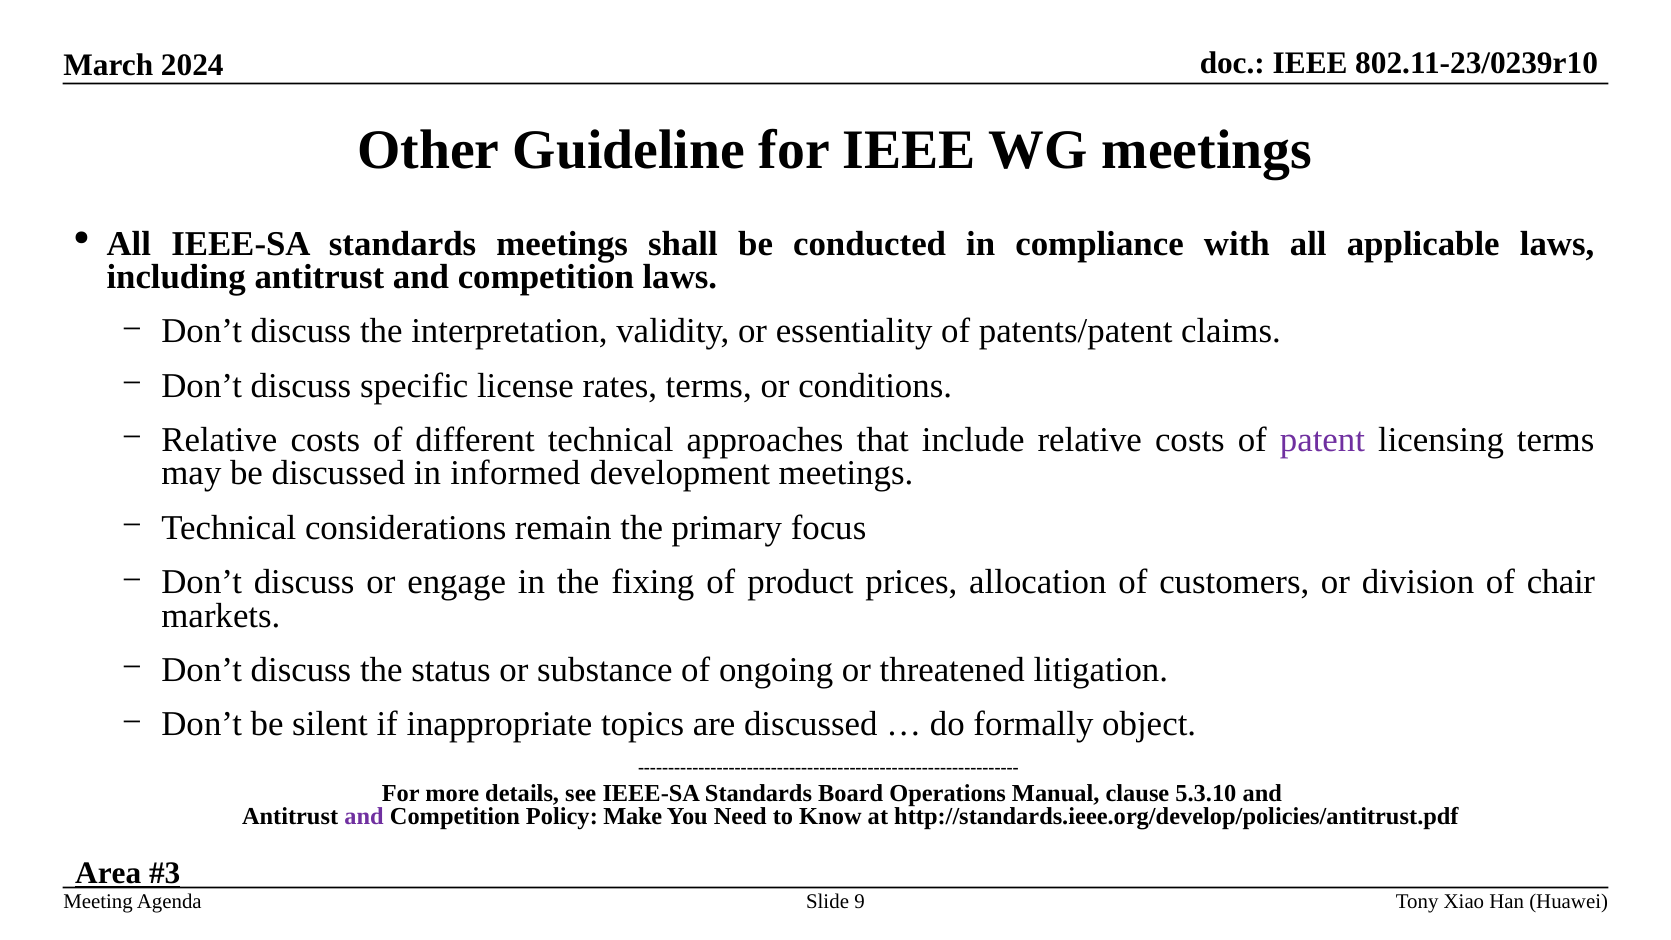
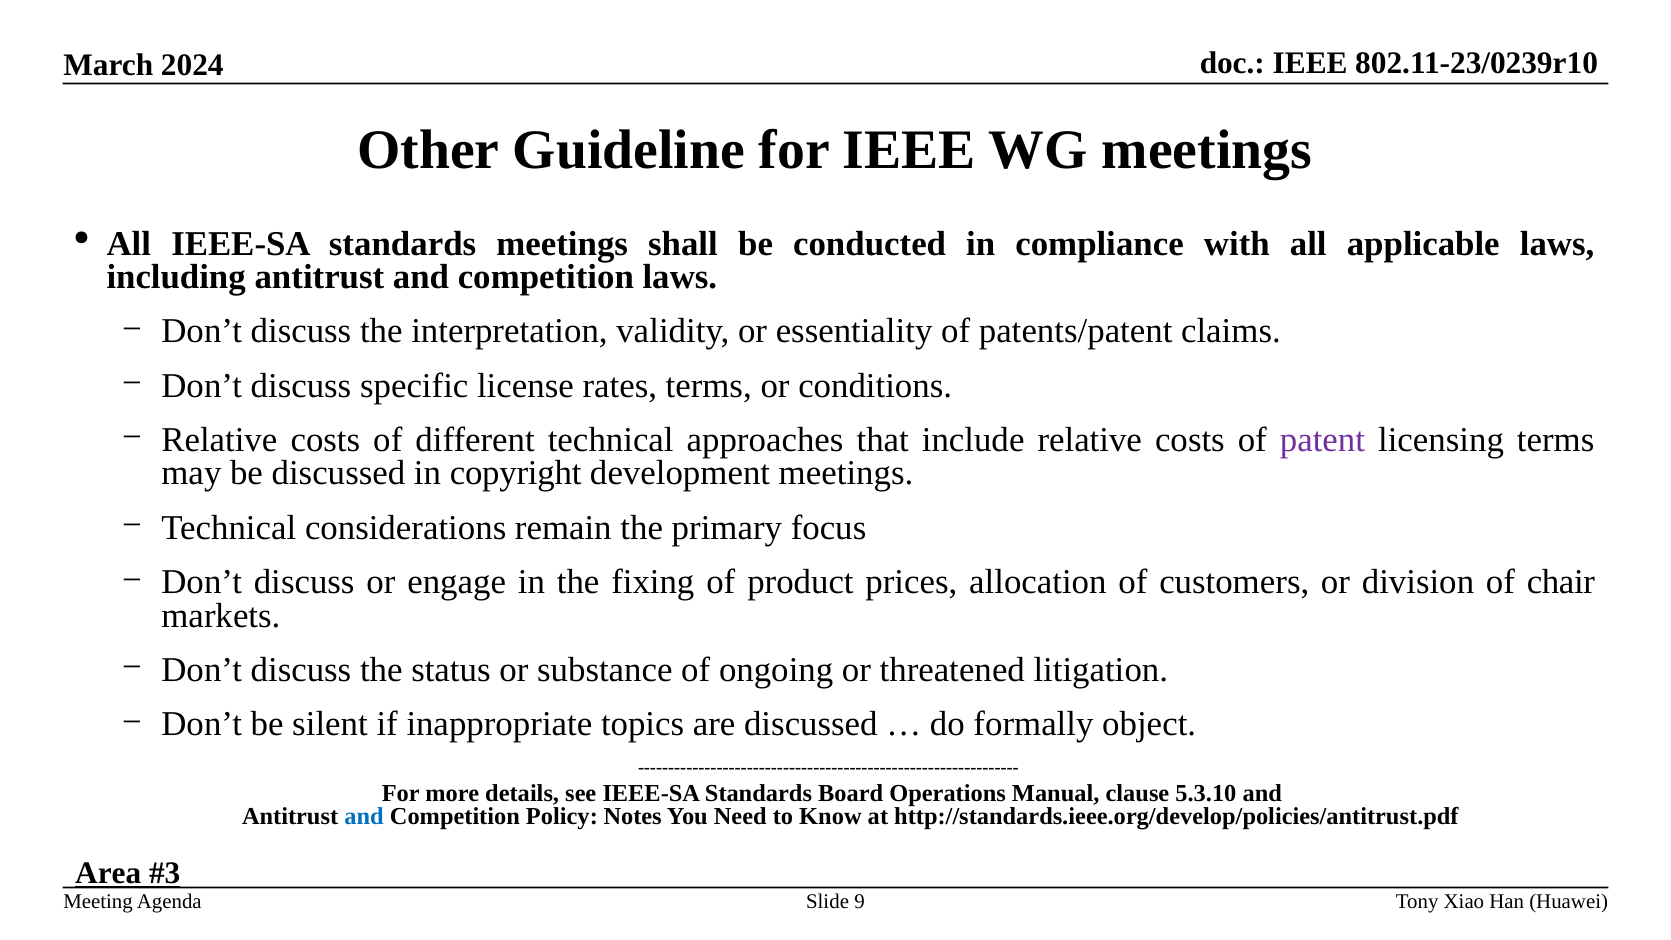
informed: informed -> copyright (516, 473)
and colour: purple -> blue (364, 816)
Make: Make -> Notes (633, 816)
